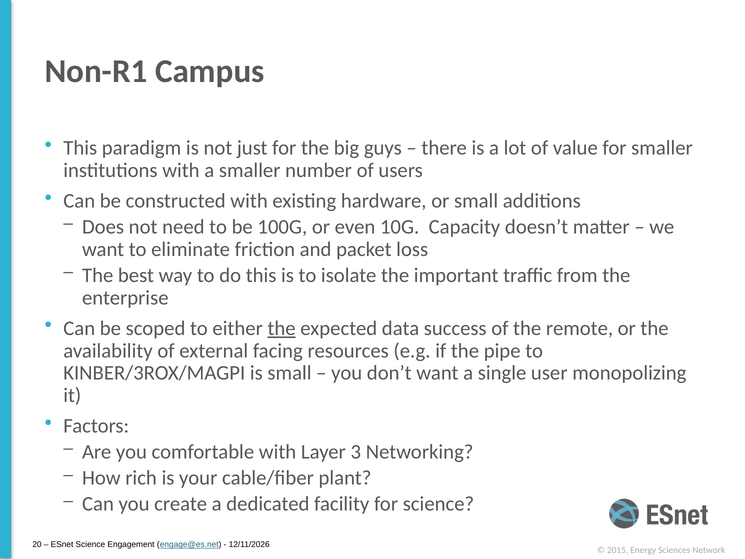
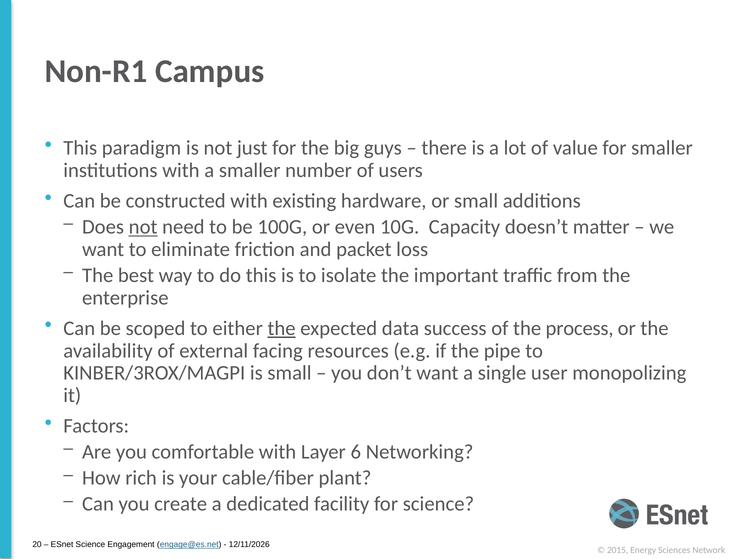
not underline: none -> present (143, 227)
remote: remote -> process (580, 328)
3: 3 -> 6 (356, 452)
